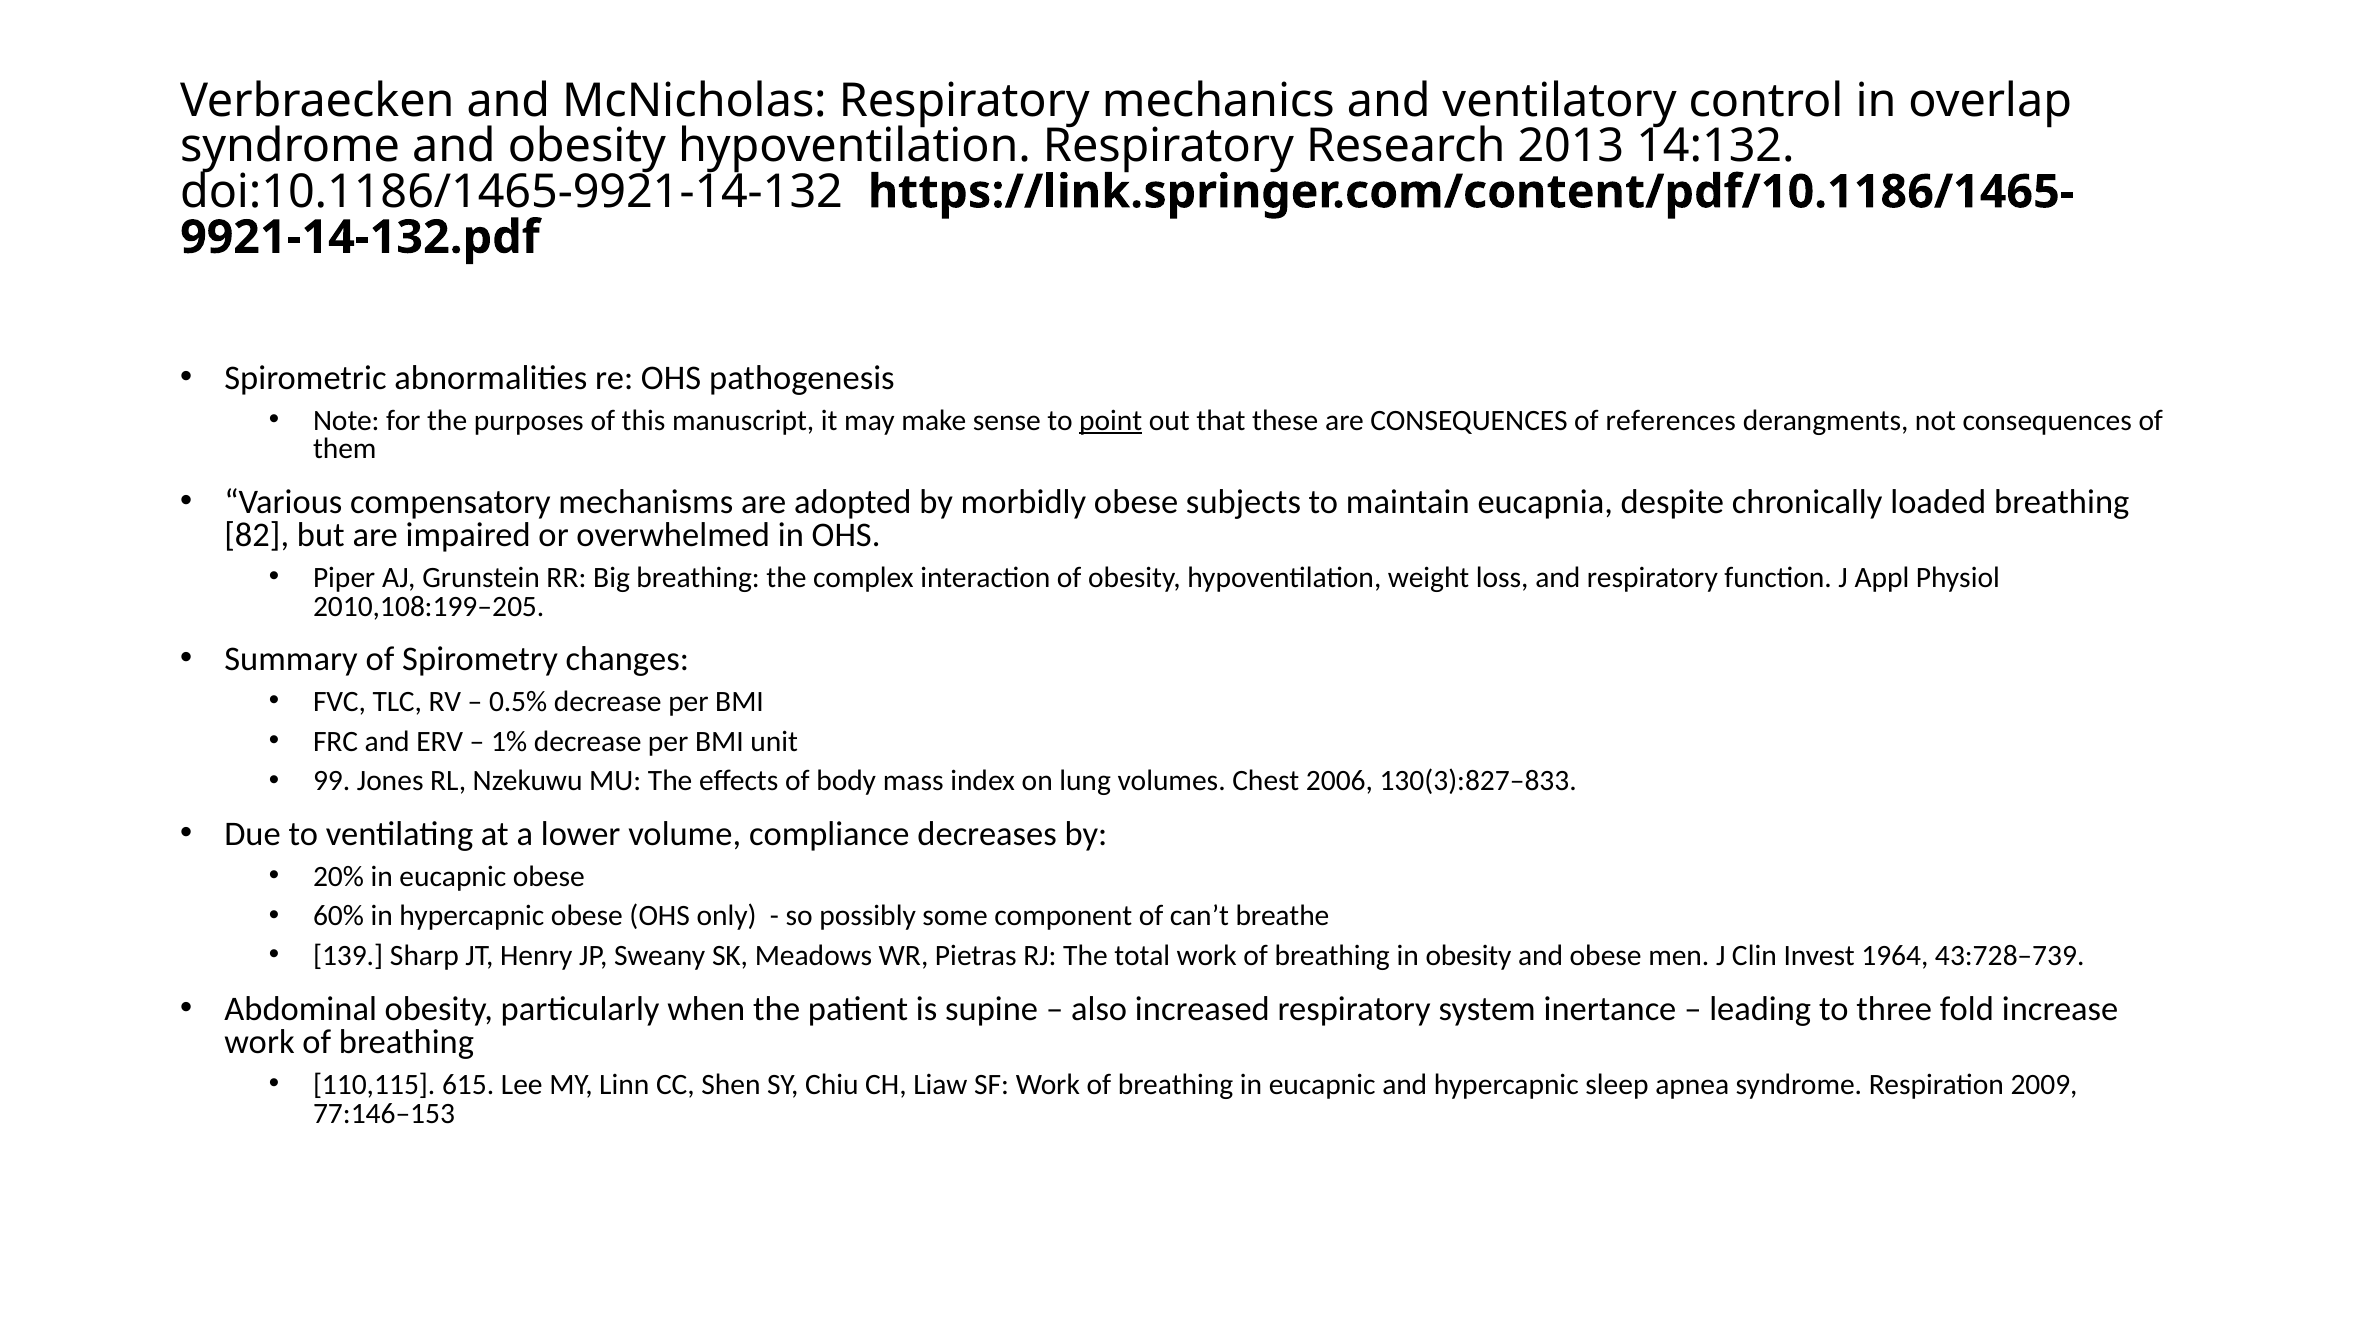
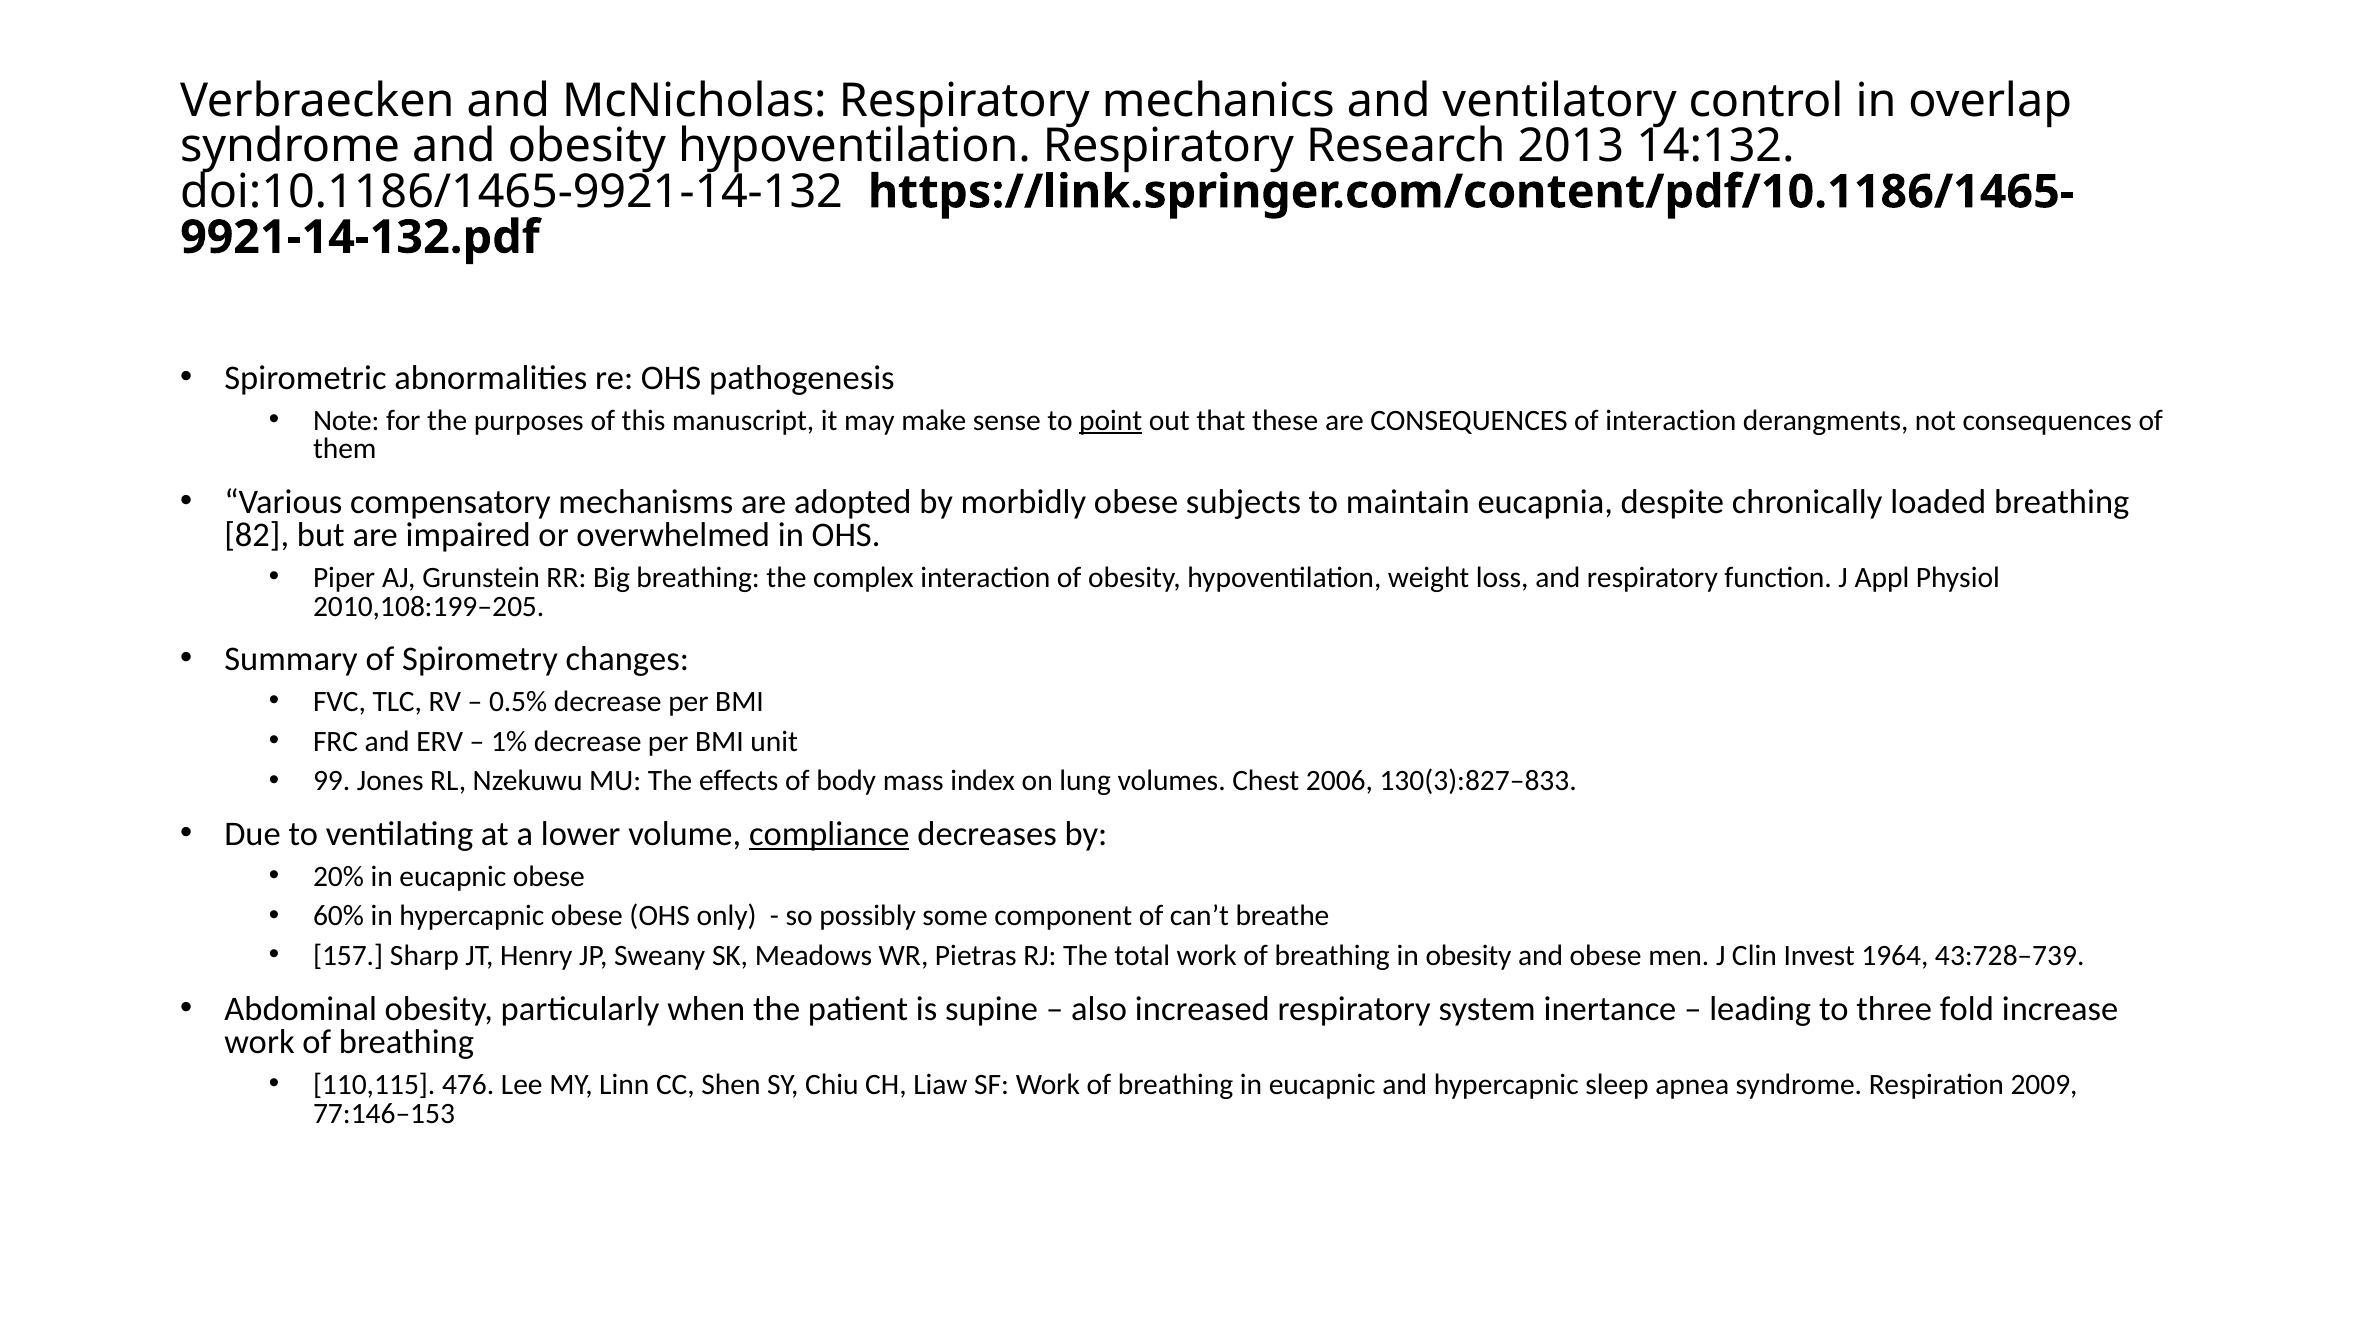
of references: references -> interaction (1671, 420)
compliance underline: none -> present (829, 834)
139: 139 -> 157 (348, 956)
615: 615 -> 476 (468, 1085)
